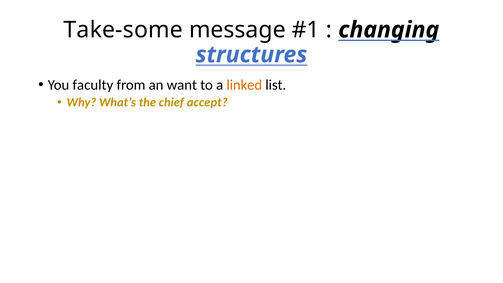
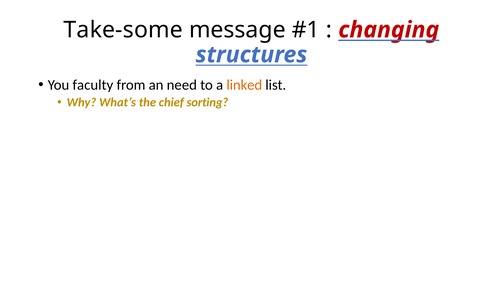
changing colour: black -> red (389, 30)
want: want -> need (182, 85)
accept: accept -> sorting (207, 102)
